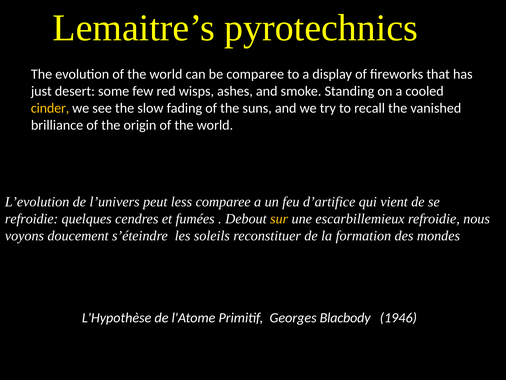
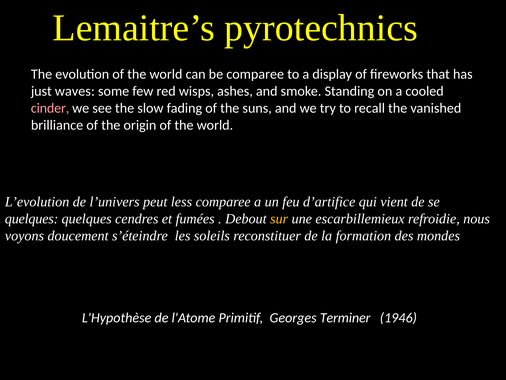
desert: desert -> waves (75, 91)
cinder colour: yellow -> pink (50, 108)
refroidie: refroidie -> quelques (32, 219)
Blacbody: Blacbody -> Terminer (345, 318)
